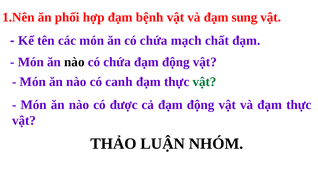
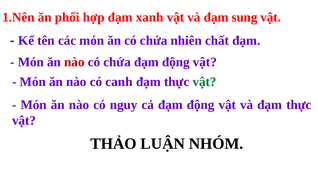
bệnh: bệnh -> xanh (150, 17)
mạch: mạch -> nhiên (186, 40)
nào colour: black -> red (74, 62)
được: được -> nguy (124, 105)
